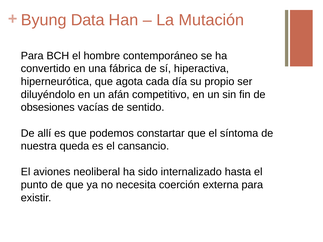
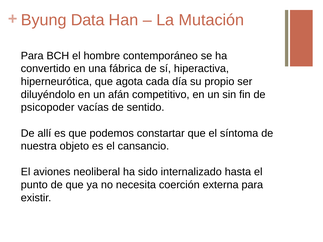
obsesiones: obsesiones -> psicopoder (48, 108)
queda: queda -> objeto (74, 146)
